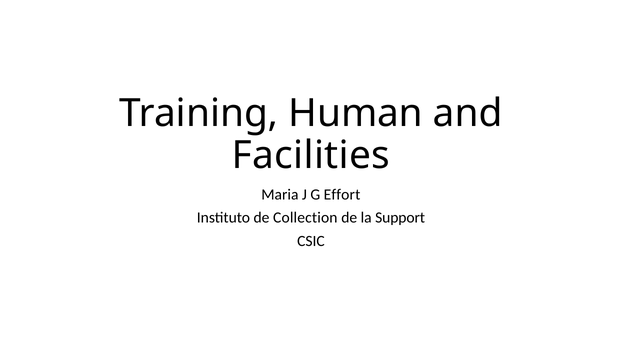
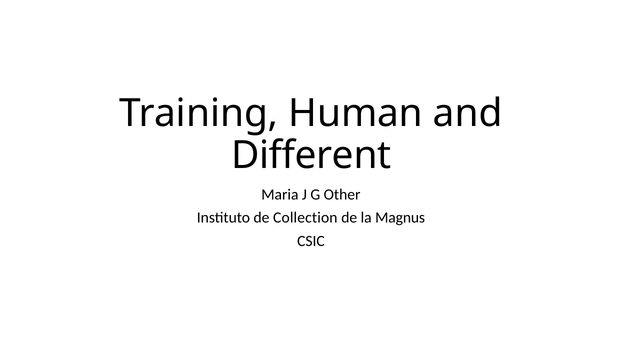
Facilities: Facilities -> Different (311, 155)
Effort: Effort -> Other (342, 194)
Support: Support -> Magnus (400, 218)
